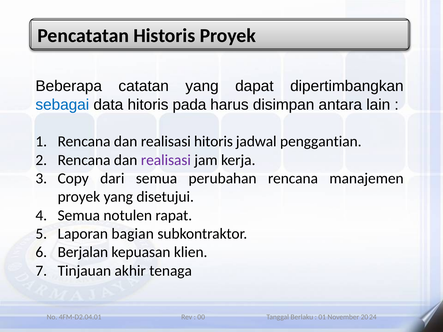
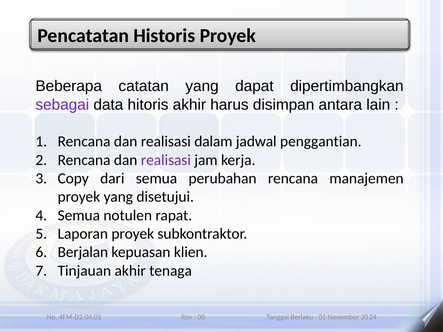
sebagai colour: blue -> purple (62, 105)
hitoris pada: pada -> akhir (189, 105)
realisasi hitoris: hitoris -> dalam (213, 142)
Laporan bagian: bagian -> proyek (133, 234)
